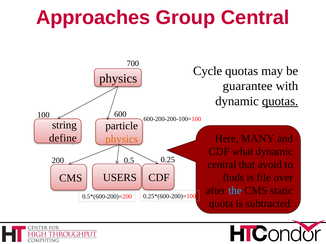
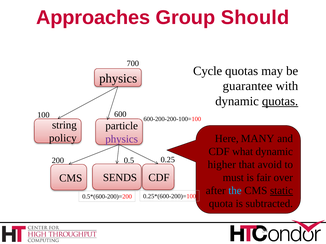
Group Central: Central -> Should (255, 18)
define: define -> policy (63, 138)
physics colour: orange -> purple (122, 139)
central: central -> higher (222, 165)
USERS: USERS -> SENDS (120, 178)
finds: finds -> must (233, 178)
file: file -> fair (264, 178)
static underline: none -> present (281, 191)
